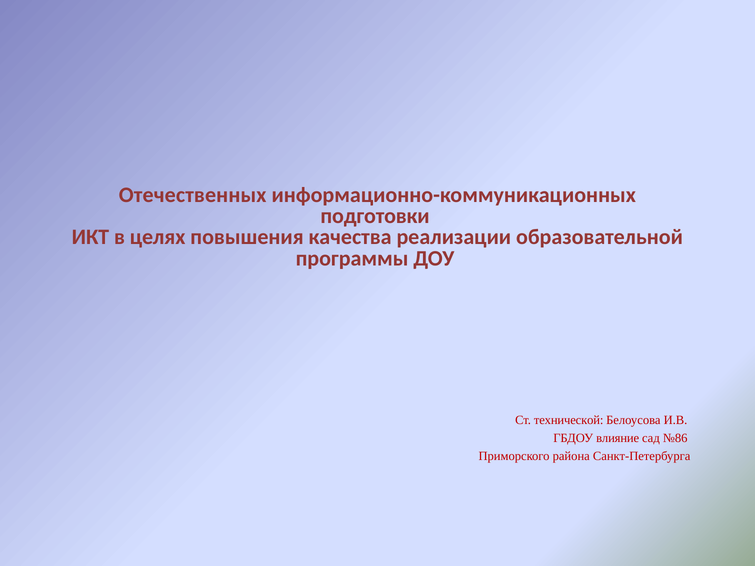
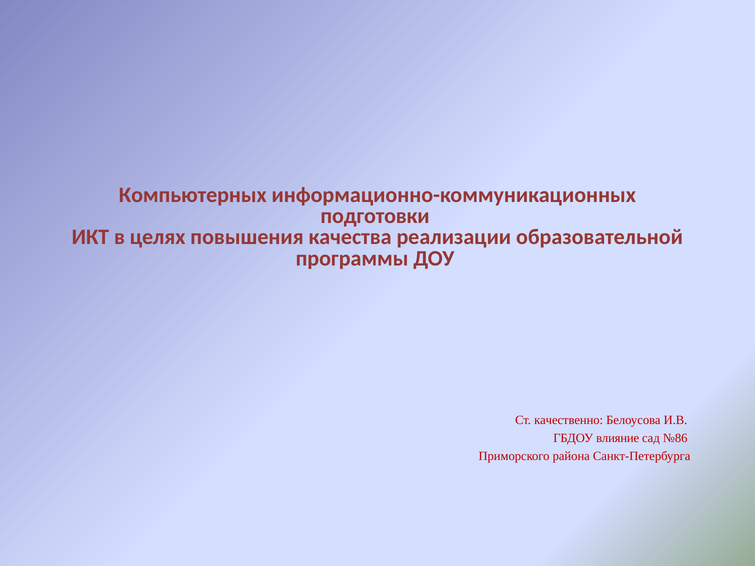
Отечественных: Отечественных -> Компьютерных (193, 195)
технической: технической -> качественно (569, 420)
